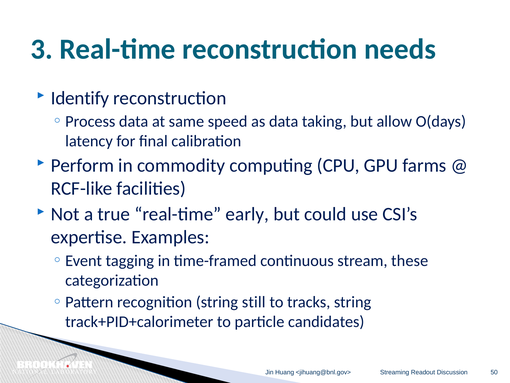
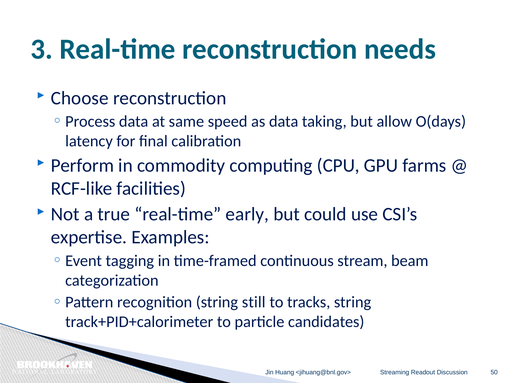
Identify: Identify -> Choose (80, 98)
these: these -> beam (410, 260)
